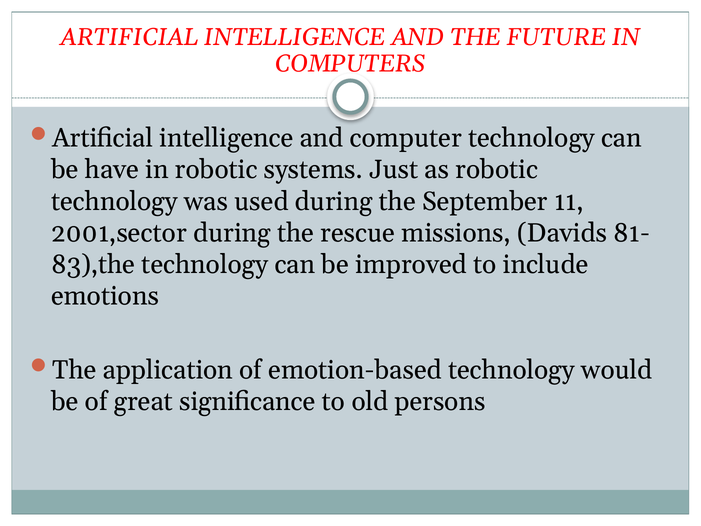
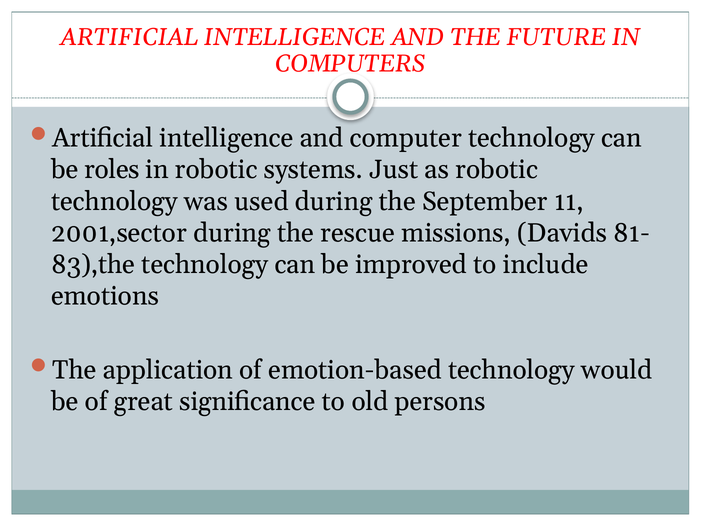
have: have -> roles (112, 170)
